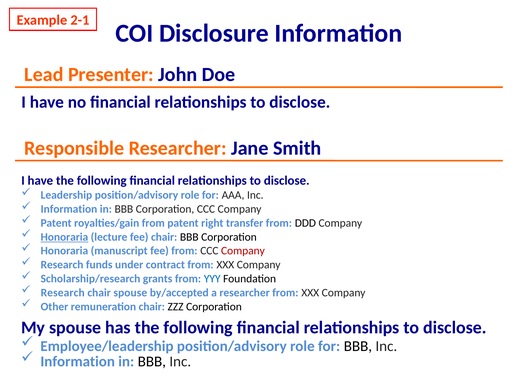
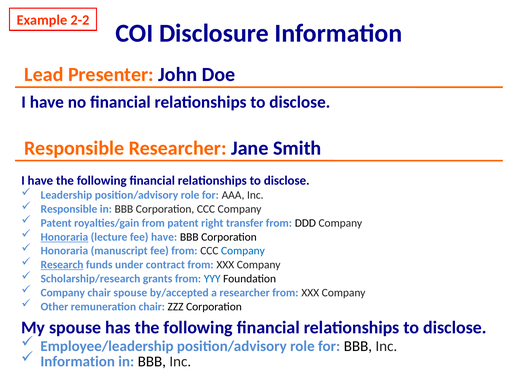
2-1: 2-1 -> 2-2 (80, 20)
Information: Information -> Responsible (69, 209)
fee chair: chair -> have (164, 237)
Company colour: red -> blue (243, 251)
Research underline: none -> present (62, 265)
Research: Research -> Company (63, 293)
